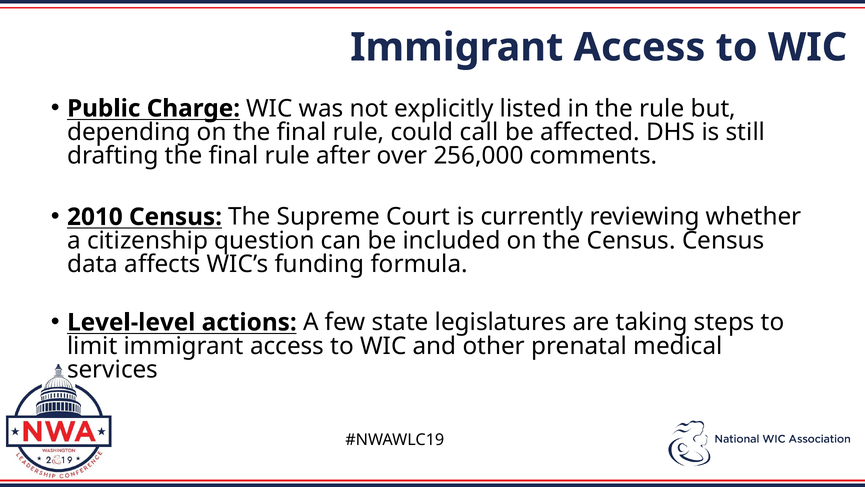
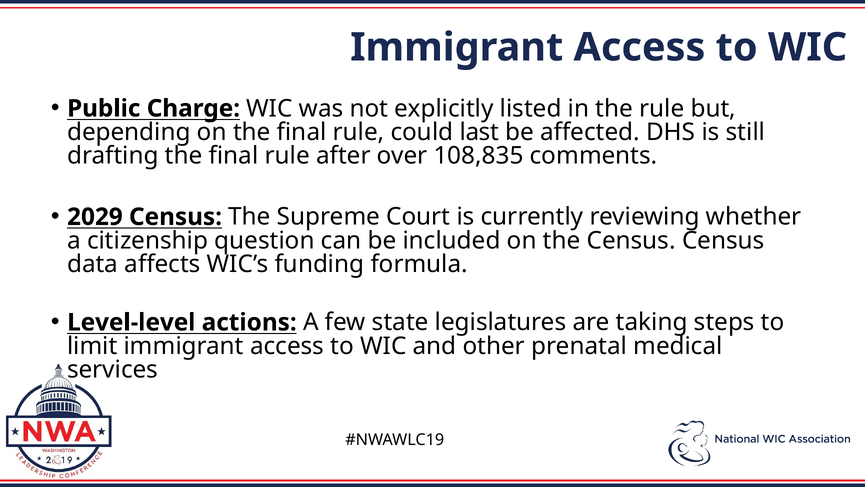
call: call -> last (479, 132)
256,000: 256,000 -> 108,835 (479, 156)
2010: 2010 -> 2029 (95, 217)
